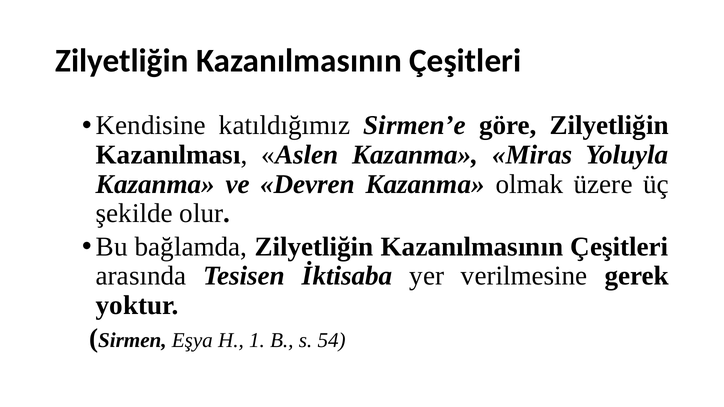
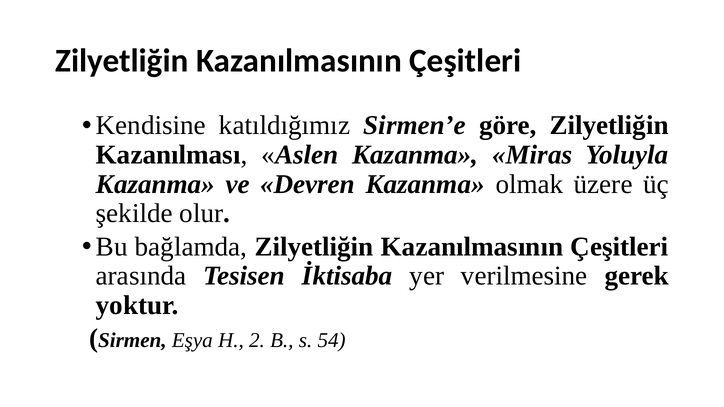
1: 1 -> 2 (257, 340)
